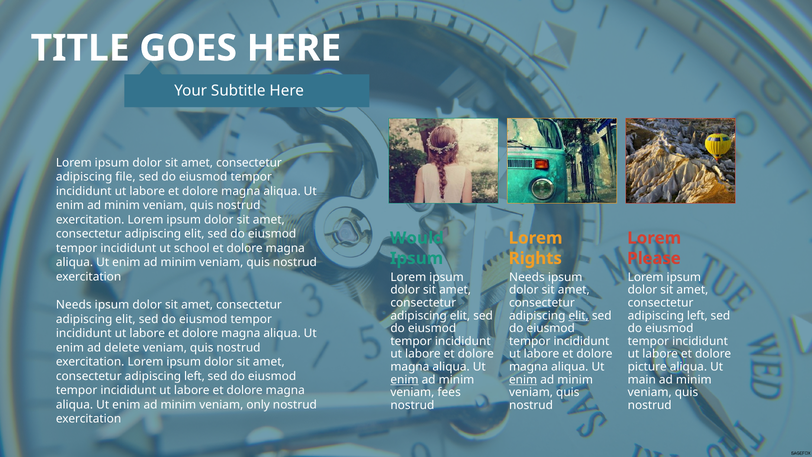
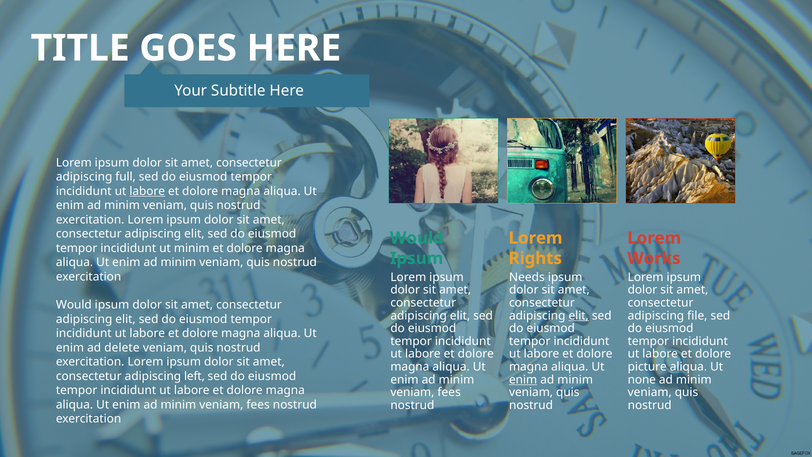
file: file -> full (126, 177)
labore underline: none -> present (147, 191)
ut school: school -> minim (192, 248)
Please: Please -> Works (654, 258)
Needs: Needs -> Would (74, 305)
left: left -> file (697, 315)
enim underline: present -> none (404, 379)
main: main -> none (642, 379)
only: only -> fees (258, 404)
